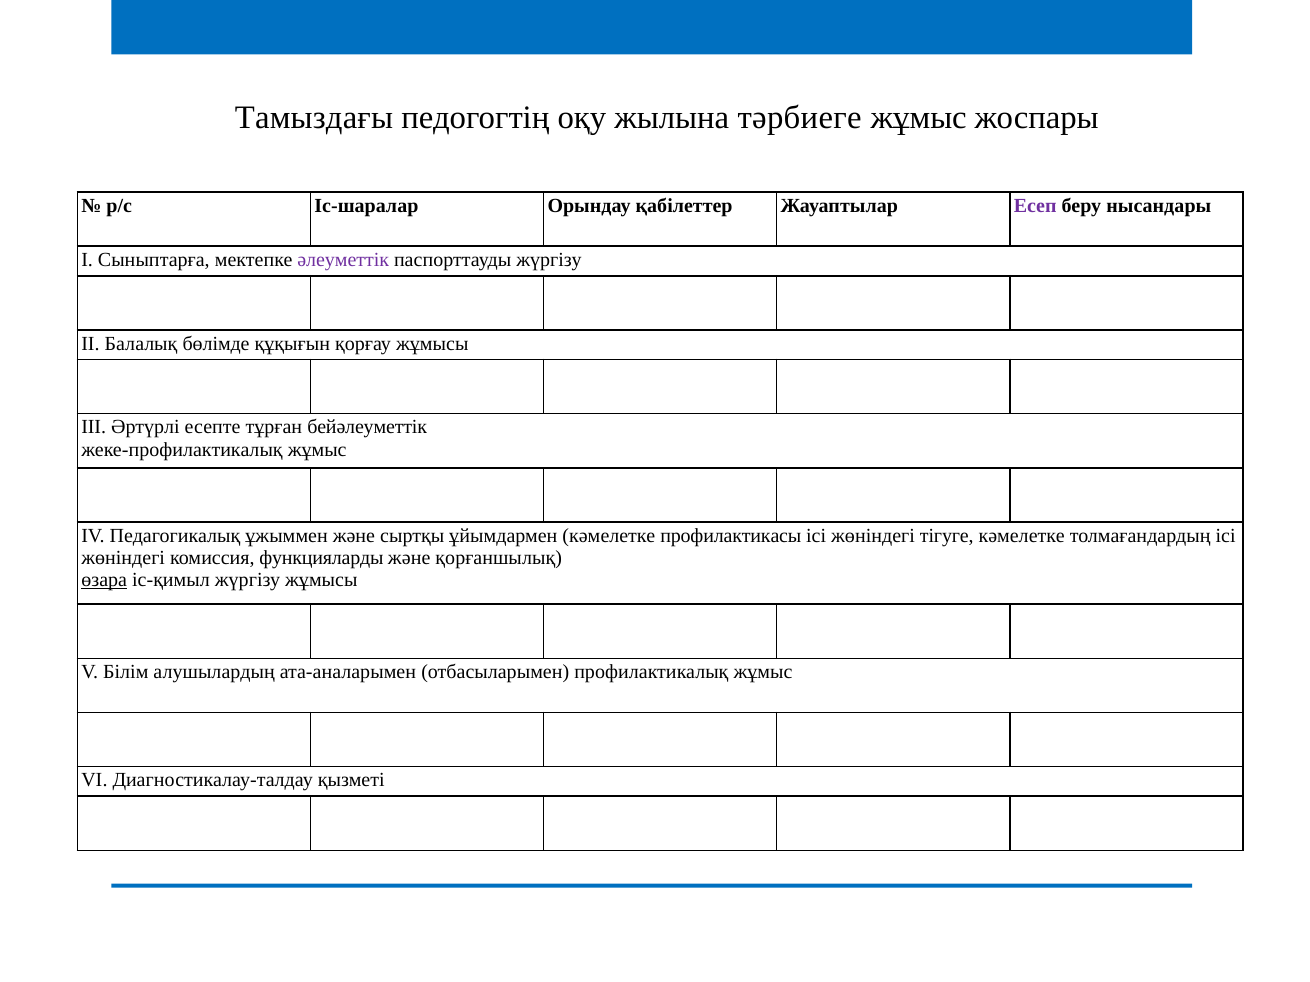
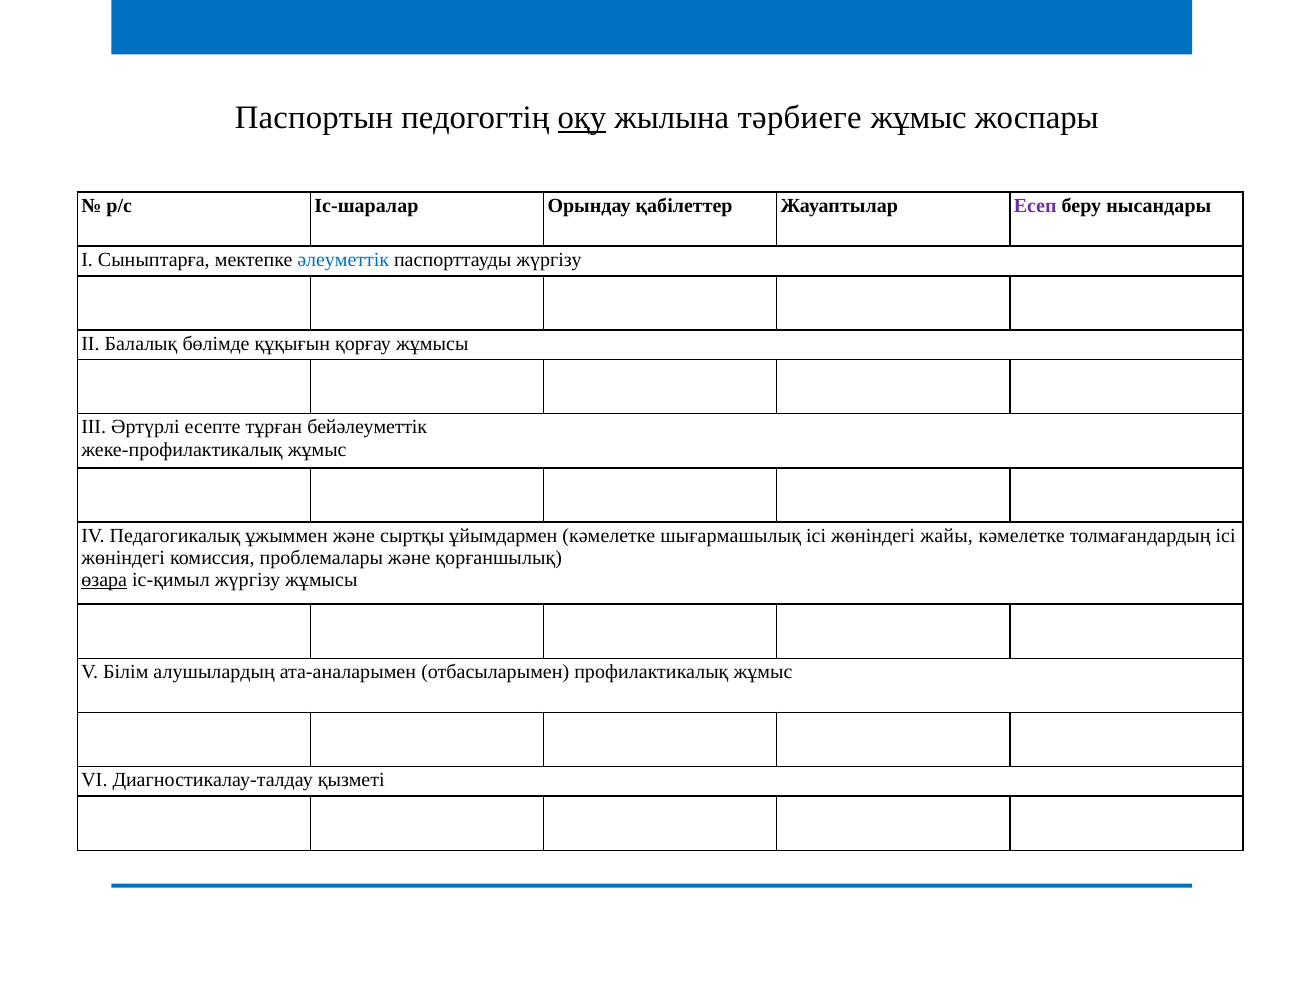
Тамыздағы: Тамыздағы -> Паспортын (314, 118)
оқу underline: none -> present (582, 118)
әлеуметтік colour: purple -> blue (343, 260)
профилактикасы: профилактикасы -> шығармашылық (731, 536)
тігуге: тігуге -> жайы (947, 536)
функцияларды: функцияларды -> проблемалары (321, 558)
